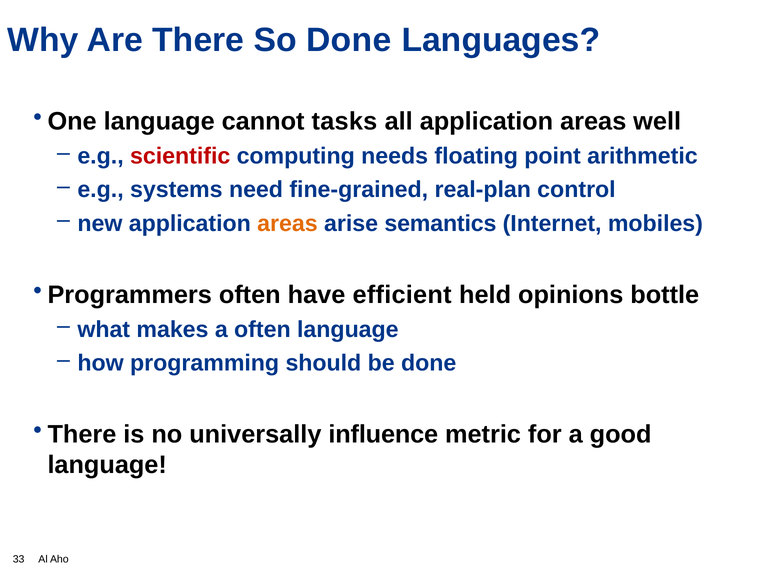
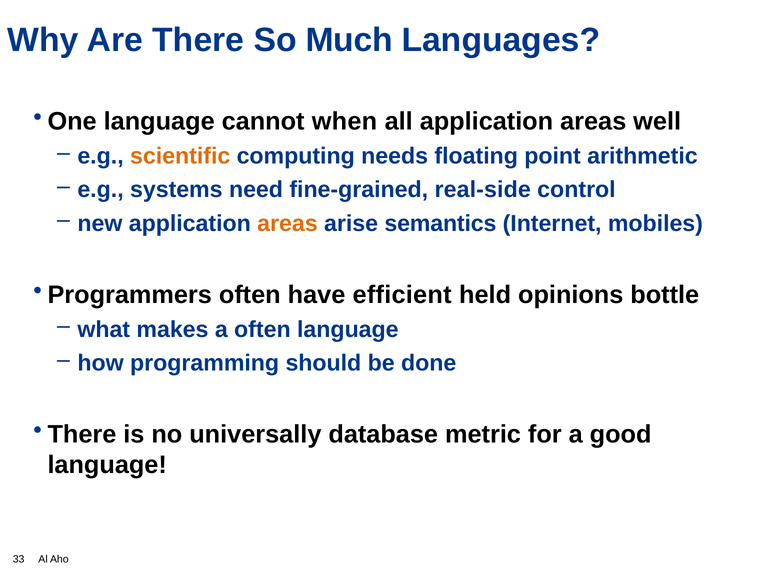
So Done: Done -> Much (349, 40)
tasks: tasks -> when (344, 122)
scientific colour: red -> orange (180, 156)
real-plan: real-plan -> real-side (483, 190)
influence: influence -> database (383, 435)
